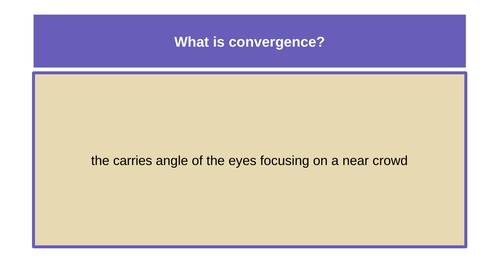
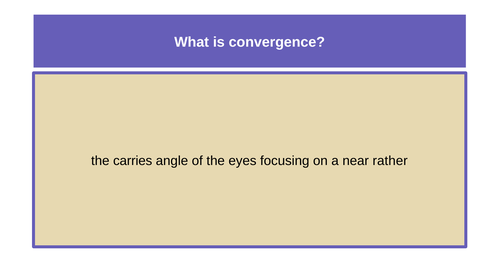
crowd: crowd -> rather (390, 161)
